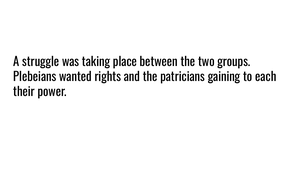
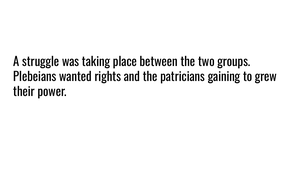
each: each -> grew (266, 77)
